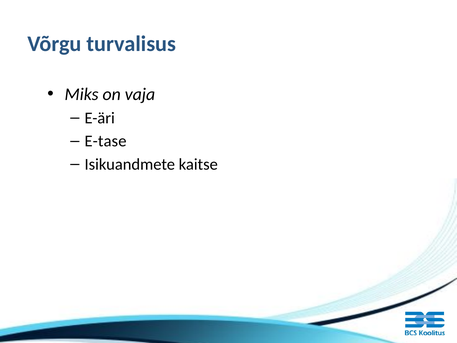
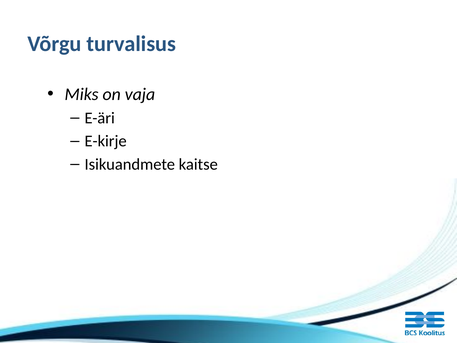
E-tase: E-tase -> E-kirje (106, 141)
